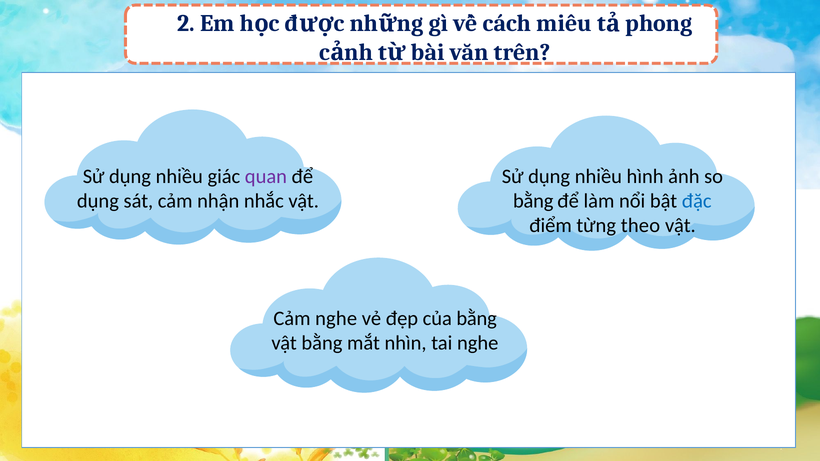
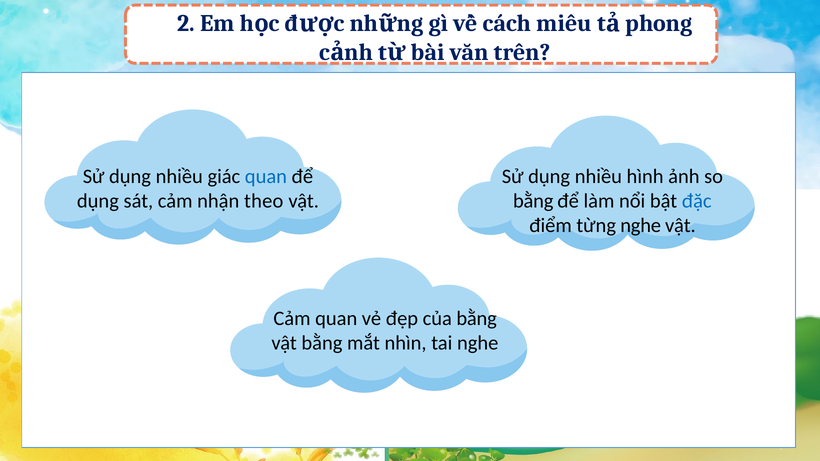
quan colour: purple -> blue (266, 177)
nhắc: nhắc -> theo (264, 201)
từng theo: theo -> nghe (641, 226)
Cảm nghe: nghe -> quan (336, 319)
